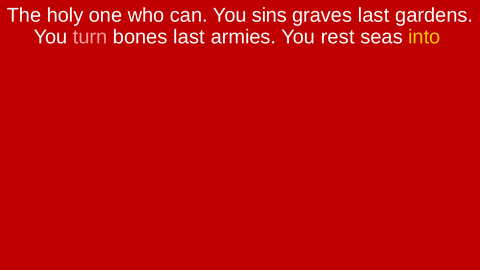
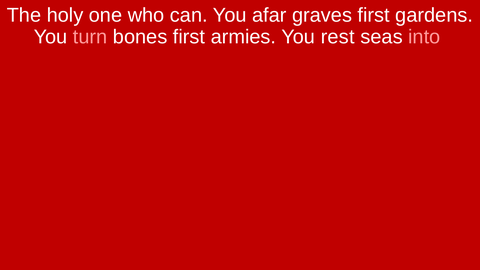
sins: sins -> afar (269, 15)
graves last: last -> first (374, 15)
bones last: last -> first (189, 37)
into colour: yellow -> pink (424, 37)
